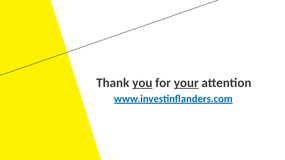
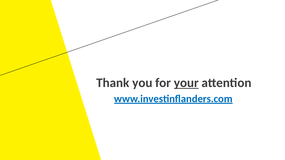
you underline: present -> none (142, 83)
